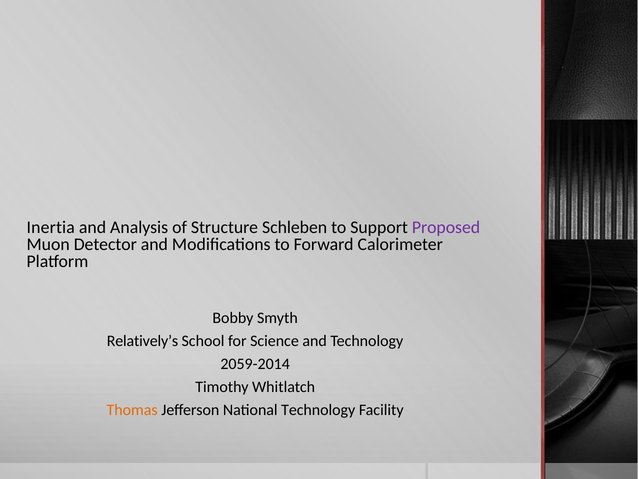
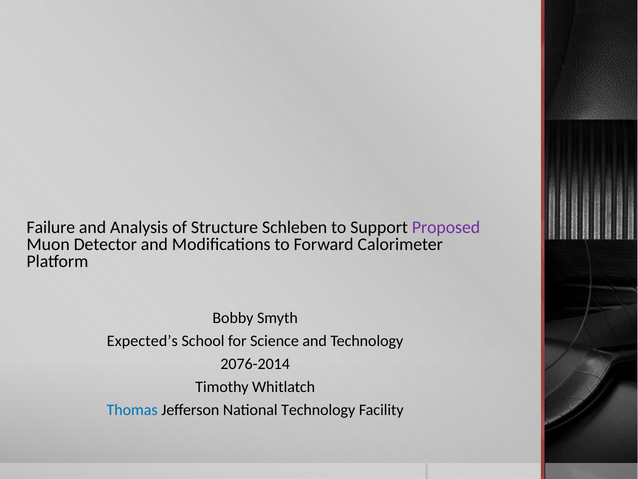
Inertia: Inertia -> Failure (51, 227)
Relatively’s: Relatively’s -> Expected’s (142, 341)
2059-2014: 2059-2014 -> 2076-2014 (255, 363)
Thomas colour: orange -> blue (132, 409)
